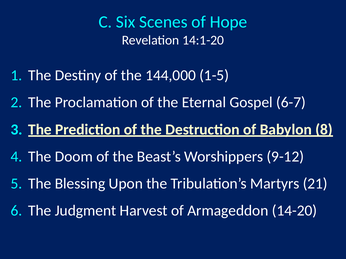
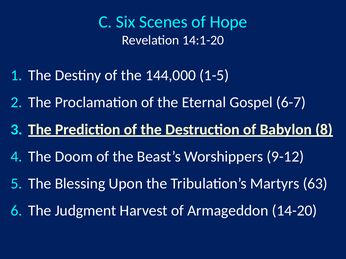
21: 21 -> 63 (315, 184)
